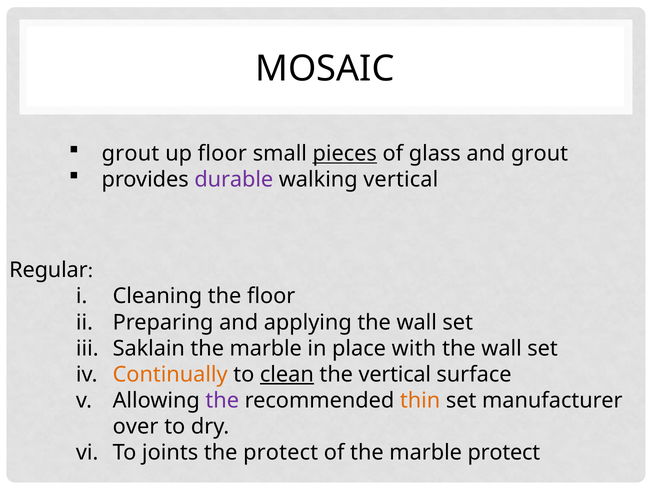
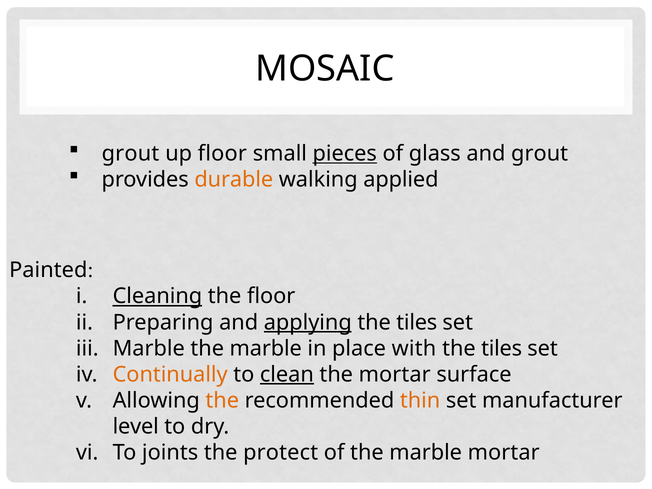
durable colour: purple -> orange (234, 180)
walking vertical: vertical -> applied (401, 180)
Regular: Regular -> Painted (48, 270)
Cleaning underline: none -> present (157, 296)
applying underline: none -> present (308, 322)
wall: wall -> tiles (417, 322)
Saklain: Saklain -> Marble (149, 348)
wall: wall -> tiles (502, 348)
the vertical: vertical -> mortar (395, 375)
the colour: purple -> orange (222, 401)
over: over -> level (136, 427)
marble protect: protect -> mortar (504, 453)
